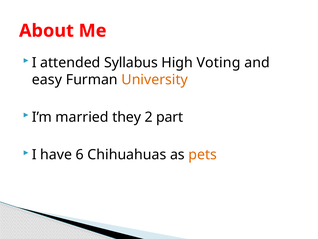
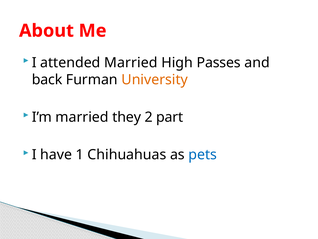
attended Syllabus: Syllabus -> Married (131, 63)
Voting: Voting -> Passes (219, 63)
easy: easy -> back (47, 80)
6: 6 -> 1 (80, 154)
pets colour: orange -> blue (203, 154)
